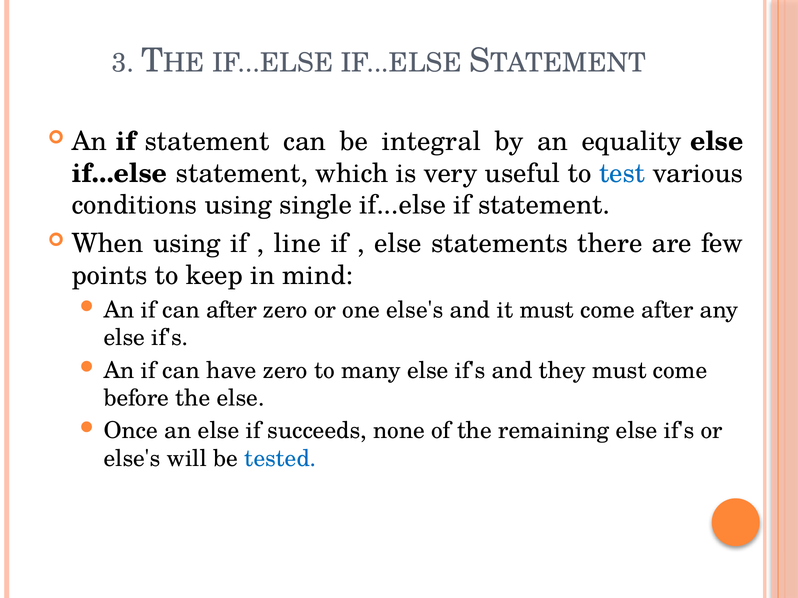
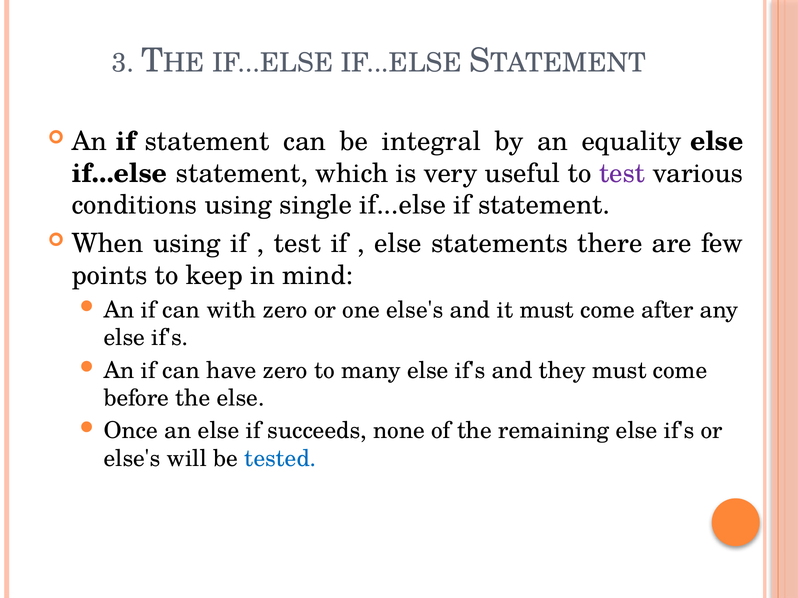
test colour: blue -> purple (622, 173)
line: line -> test (297, 244)
can after: after -> with (231, 310)
